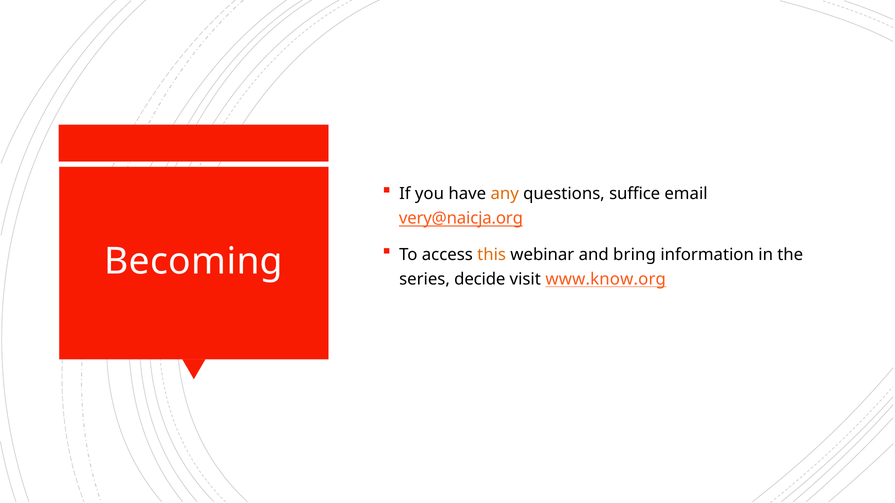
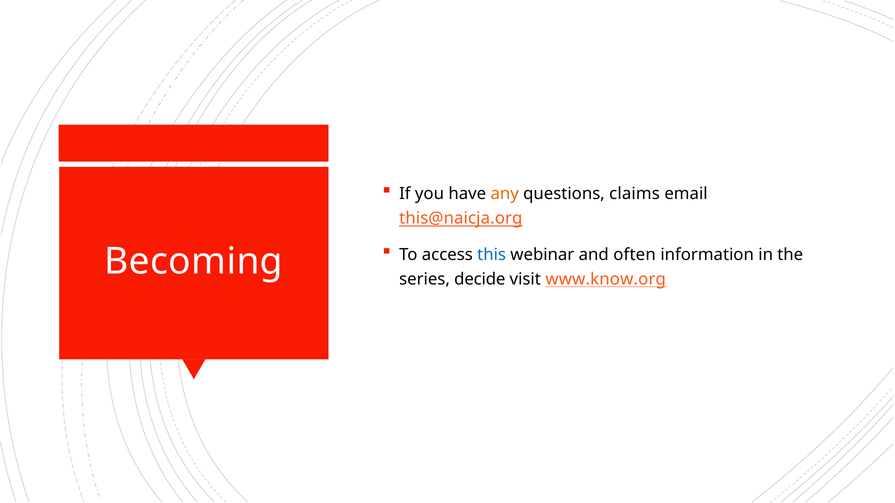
suffice: suffice -> claims (635, 194)
very@naicja.org: very@naicja.org -> this@naicja.org (461, 219)
this colour: orange -> blue (492, 255)
bring: bring -> often (635, 255)
